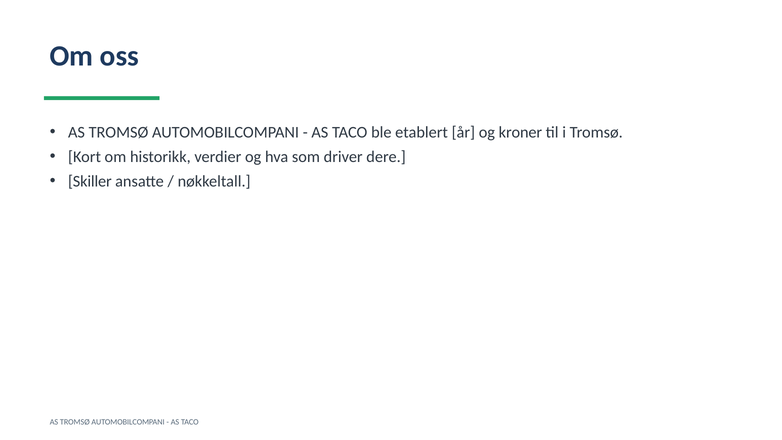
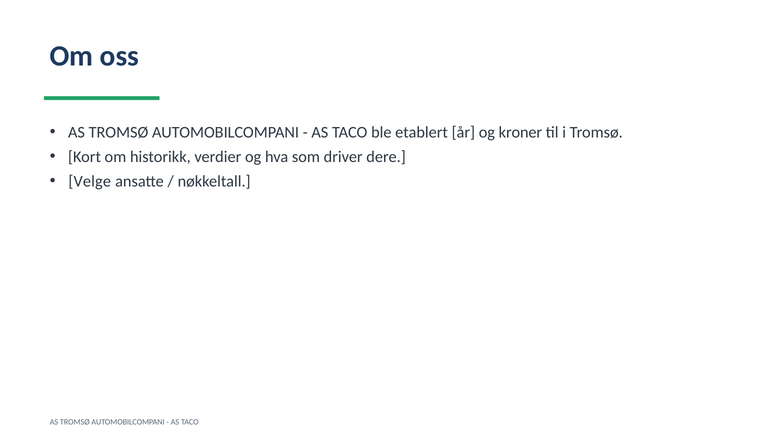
Skiller: Skiller -> Velge (90, 181)
